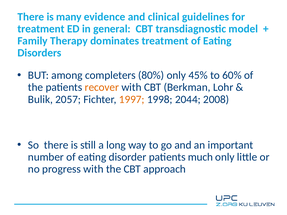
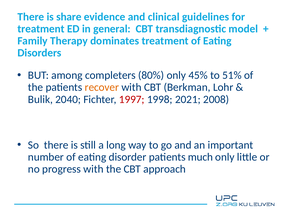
many: many -> share (69, 17)
60%: 60% -> 51% (232, 75)
2057: 2057 -> 2040 (68, 99)
1997 colour: orange -> red (132, 99)
2044: 2044 -> 2021 (188, 99)
